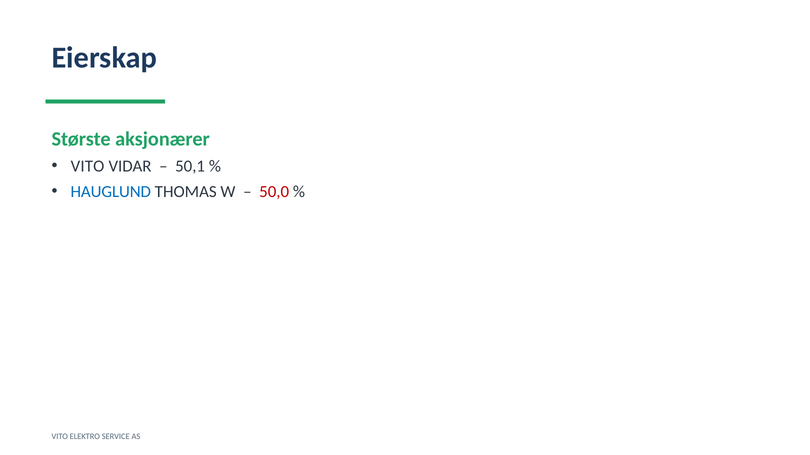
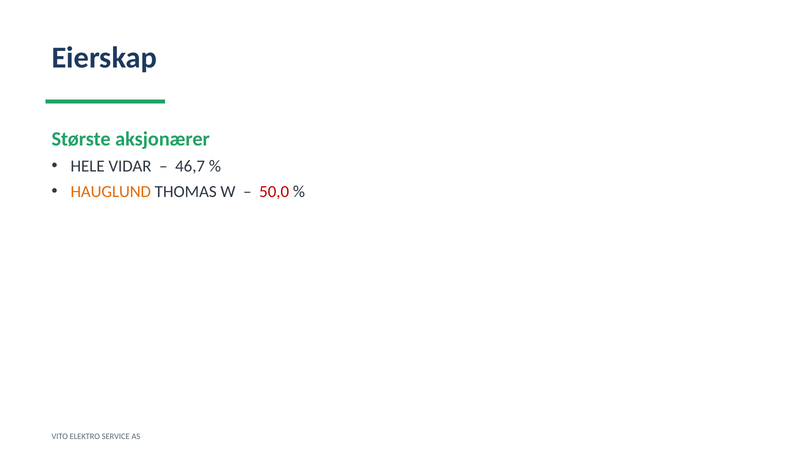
VITO: VITO -> HELE (88, 167)
50,1: 50,1 -> 46,7 (190, 167)
HAUGLUND colour: blue -> orange (111, 192)
